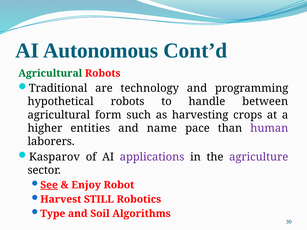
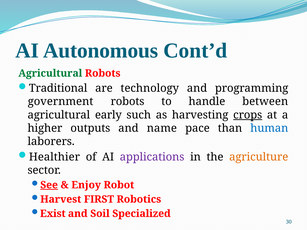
hypothetical: hypothetical -> government (61, 102)
form: form -> early (108, 115)
crops underline: none -> present (248, 115)
entities: entities -> outputs (90, 128)
human colour: purple -> blue (269, 128)
Kasparov: Kasparov -> Healthier (54, 157)
agriculture colour: purple -> orange (259, 157)
STILL: STILL -> FIRST (99, 199)
Type: Type -> Exist (53, 214)
Algorithms: Algorithms -> Specialized (142, 214)
